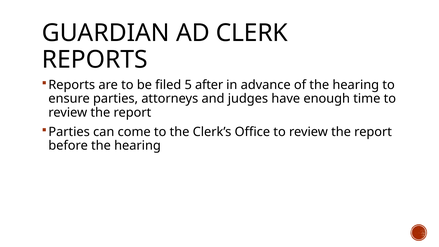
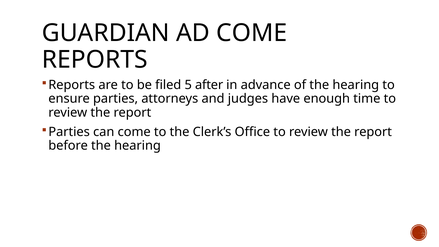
AD CLERK: CLERK -> COME (252, 33)
